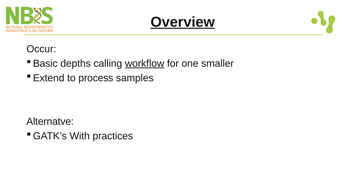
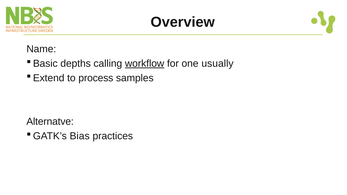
Overview underline: present -> none (183, 22)
Occur: Occur -> Name (41, 49)
smaller: smaller -> usually (217, 64)
With: With -> Bias (80, 136)
